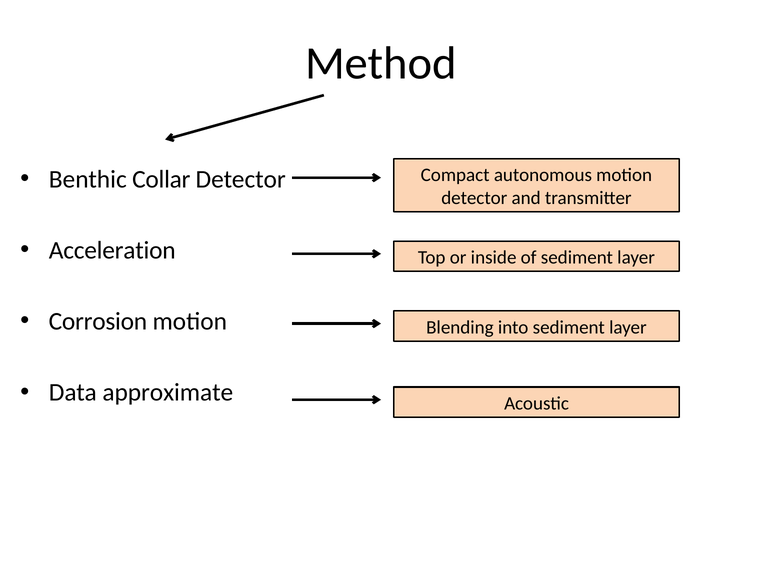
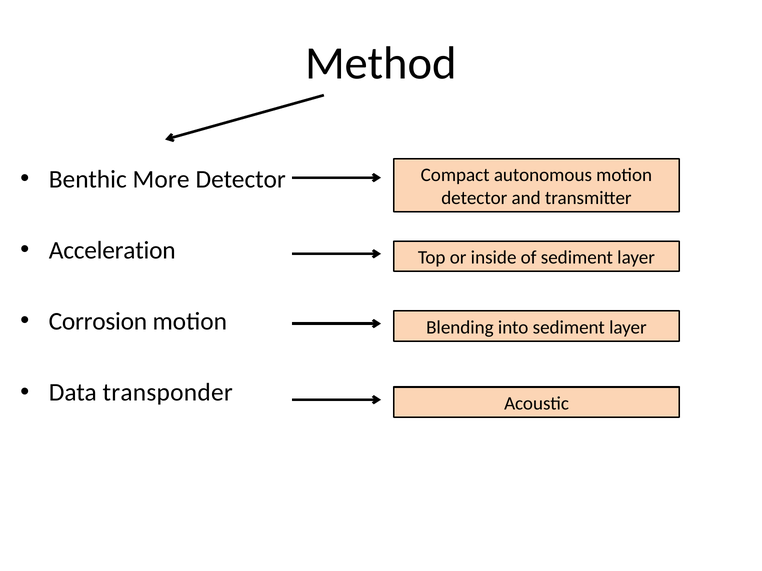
Collar: Collar -> More (161, 180)
approximate: approximate -> transponder (168, 393)
